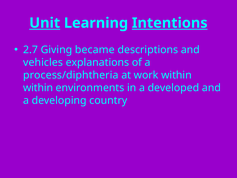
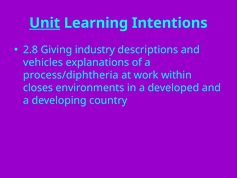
Intentions underline: present -> none (170, 23)
2.7: 2.7 -> 2.8 (31, 50)
became: became -> industry (95, 50)
within: within -> closes (38, 88)
